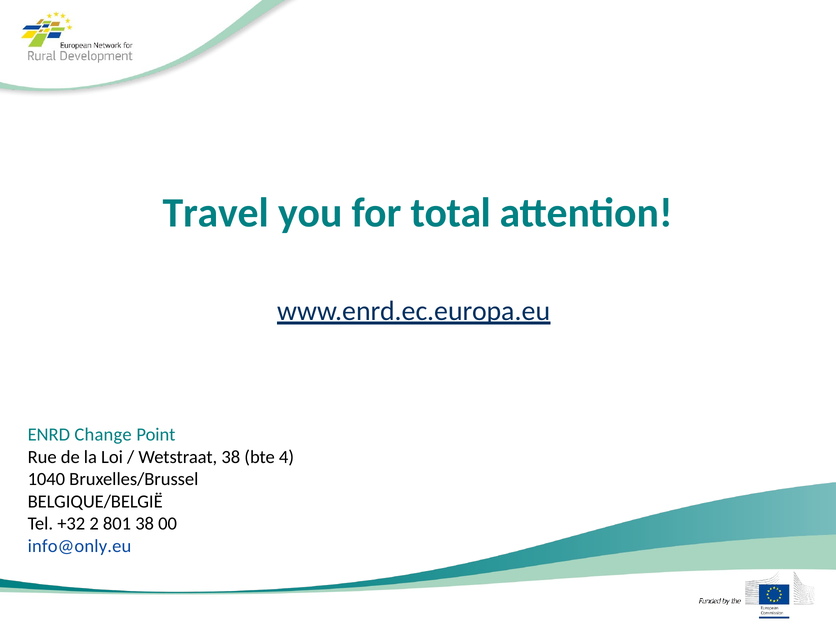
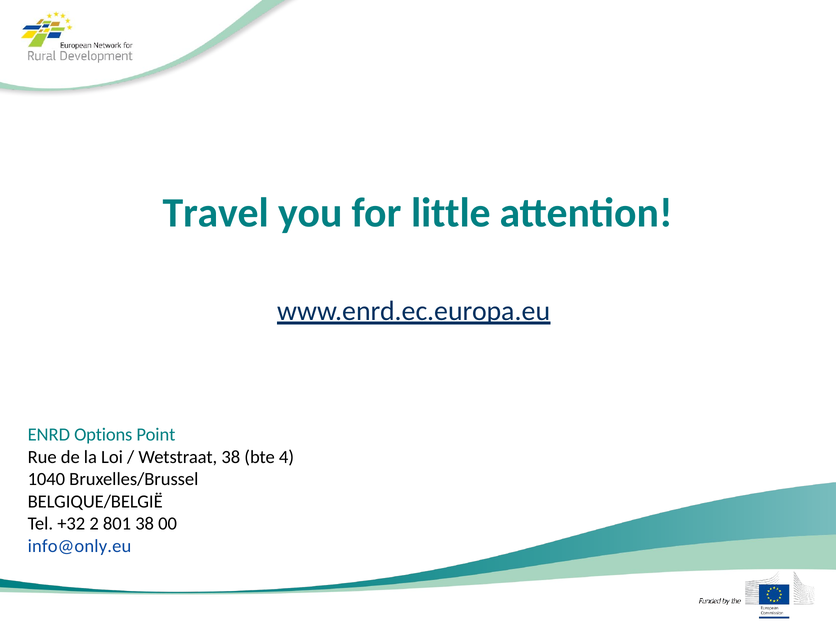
total: total -> little (451, 213)
Change: Change -> Options (103, 435)
